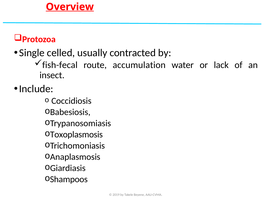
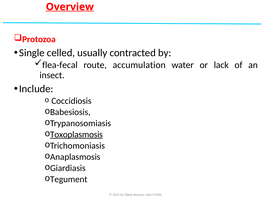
fish-fecal: fish-fecal -> flea-fecal (60, 65)
Toxoplasmosis underline: none -> present (76, 134)
Shampoos: Shampoos -> Tegument (69, 179)
